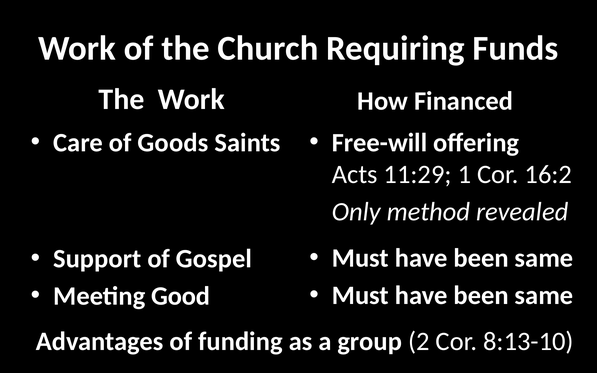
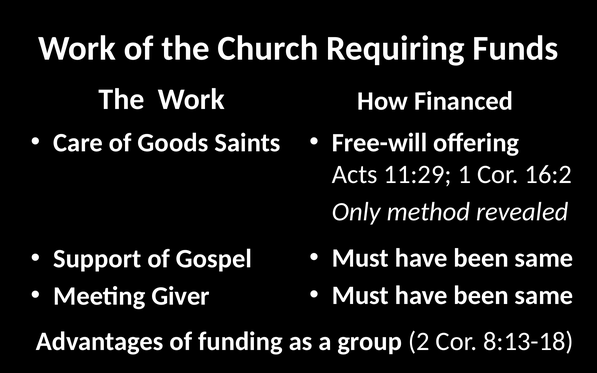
Good: Good -> Giver (181, 296)
8:13-10: 8:13-10 -> 8:13-18 (528, 342)
